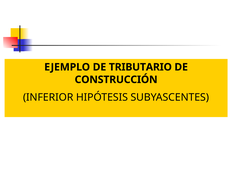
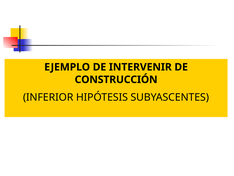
TRIBUTARIO: TRIBUTARIO -> INTERVENIR (140, 67)
